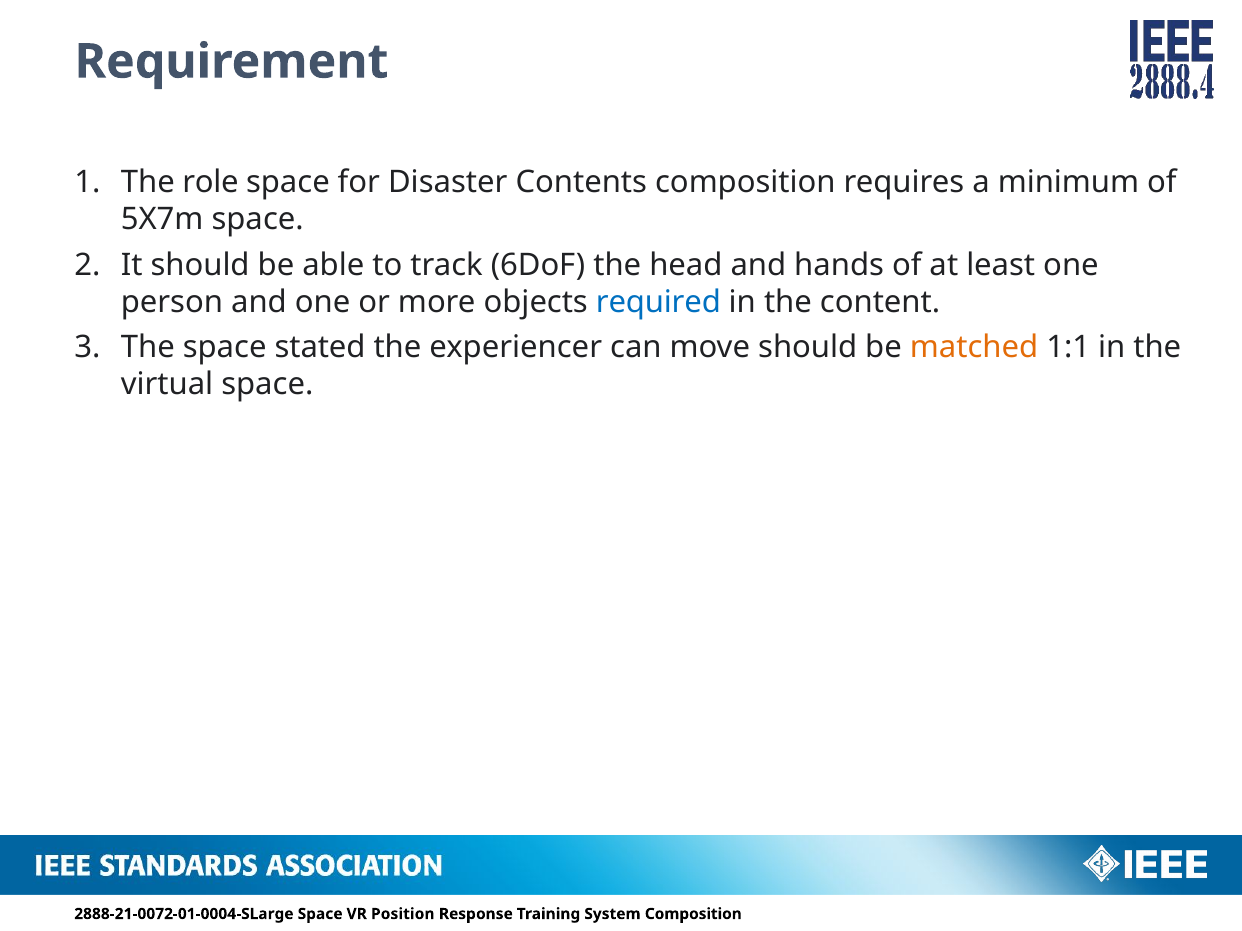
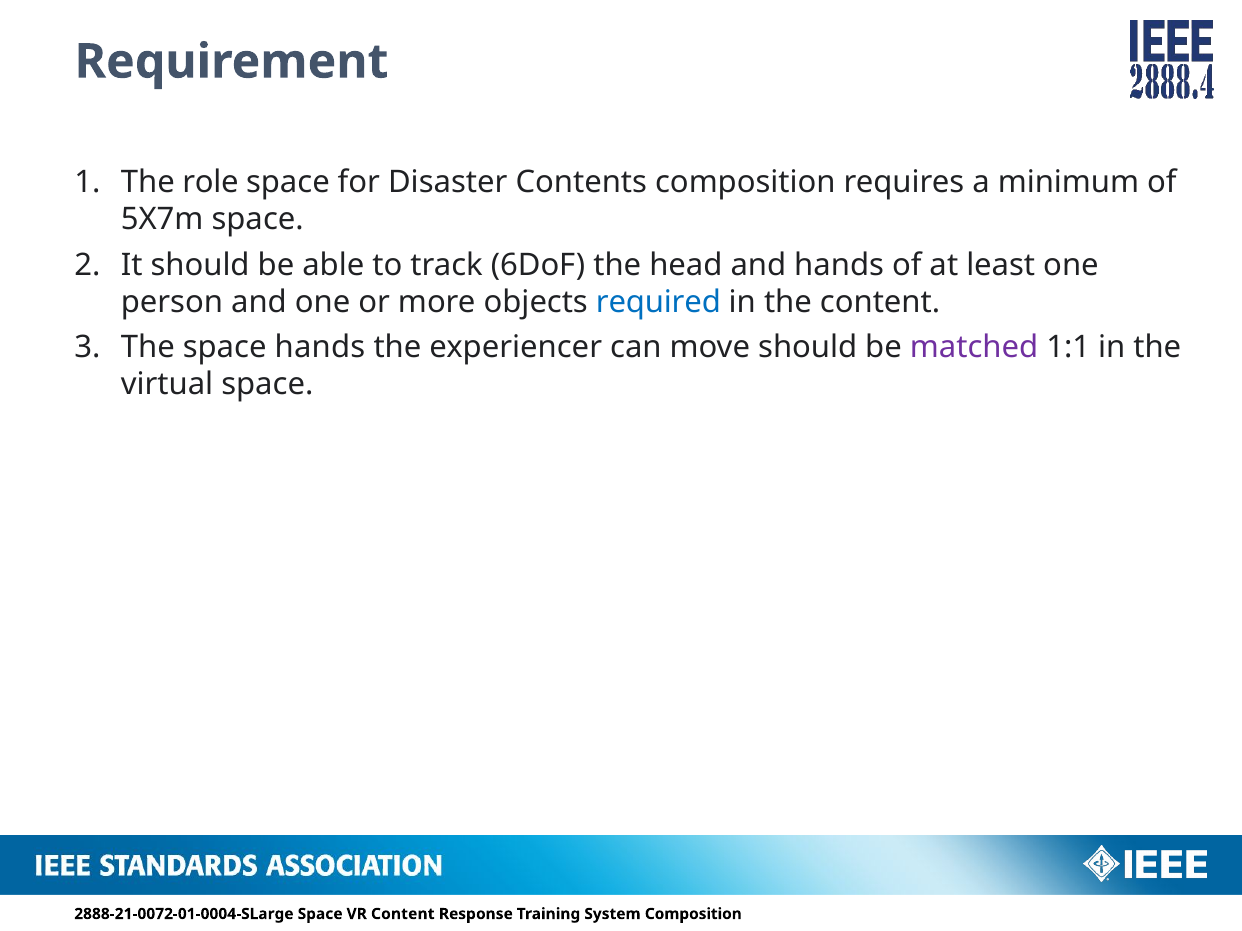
space stated: stated -> hands (320, 348)
matched colour: orange -> purple (974, 348)
VR Position: Position -> Content (403, 914)
